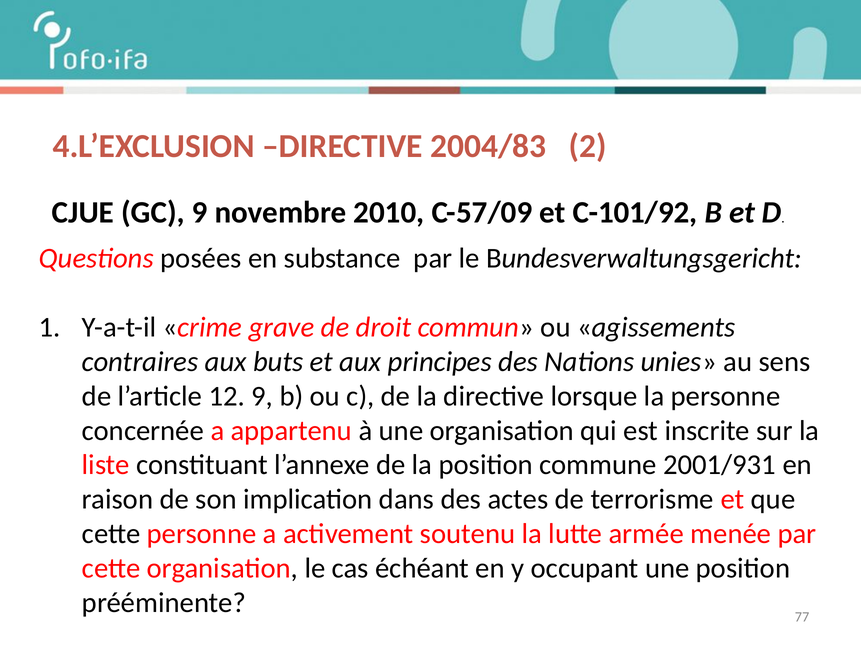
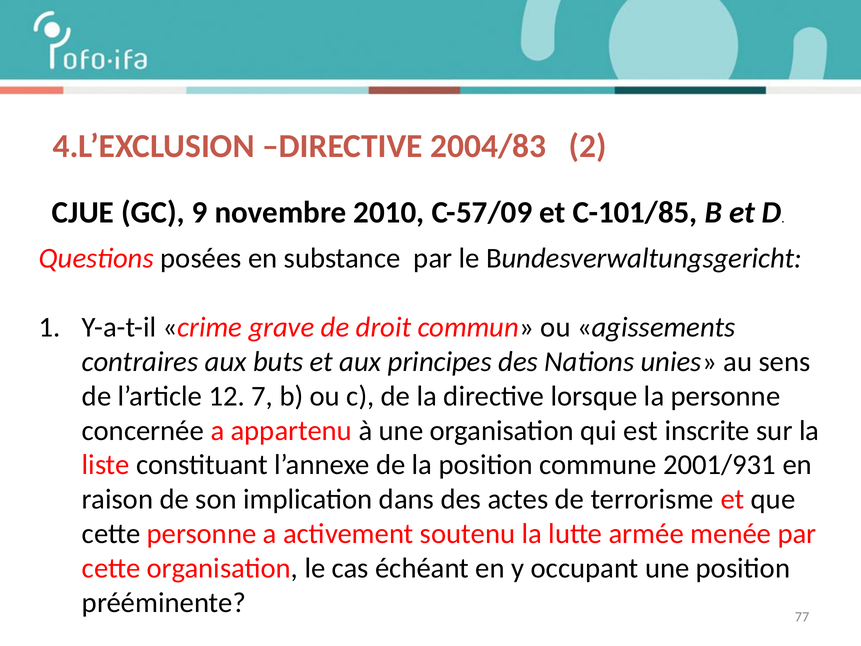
C-101/92: C-101/92 -> C-101/85 (635, 212)
12 9: 9 -> 7 (262, 396)
